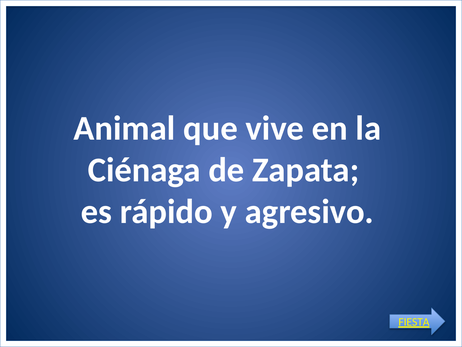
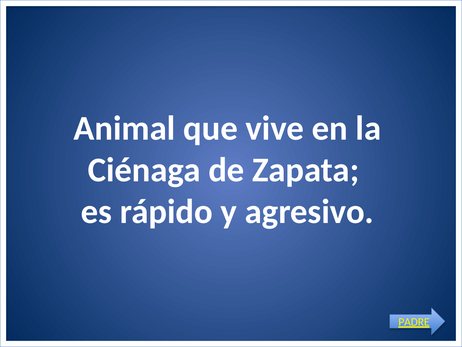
FIESTA: FIESTA -> PADRE (414, 321)
